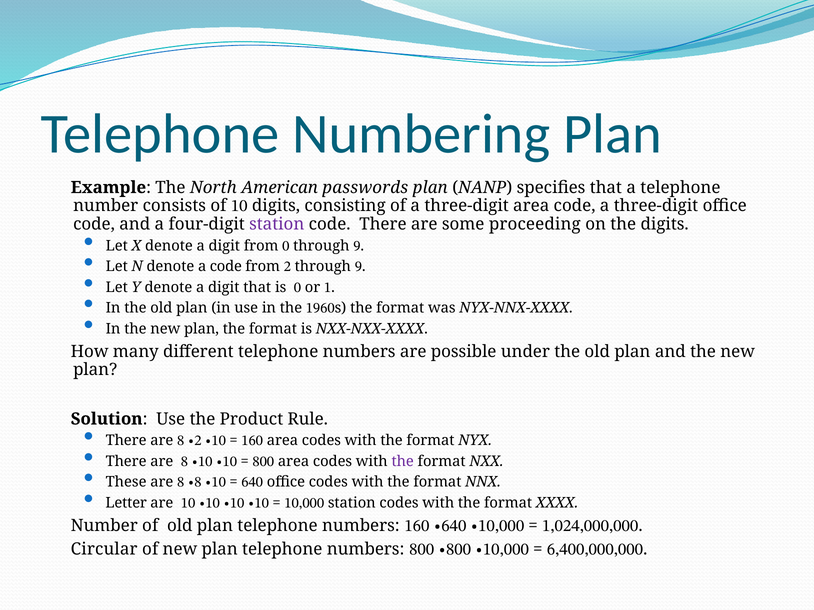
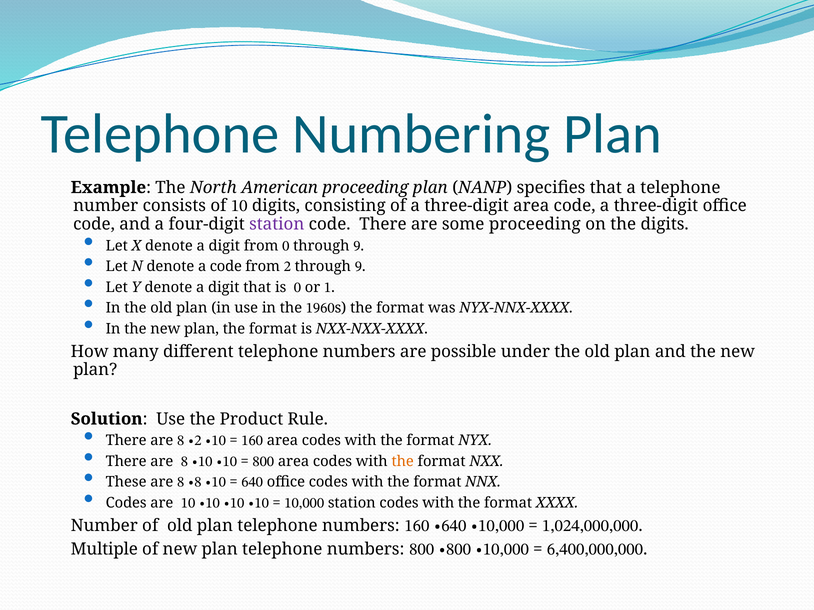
American passwords: passwords -> proceeding (365, 188)
the colour: purple -> orange (403, 462)
Letter: Letter -> Codes (126, 503)
Circular: Circular -> Multiple (104, 549)
